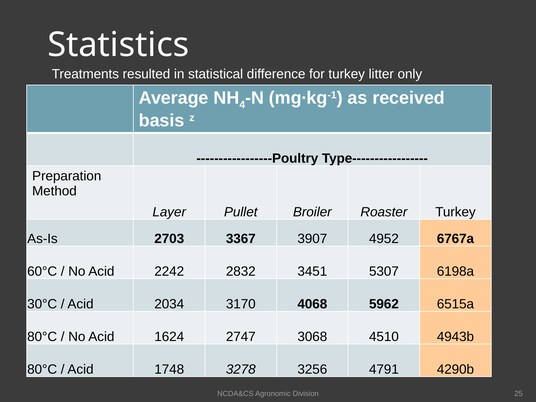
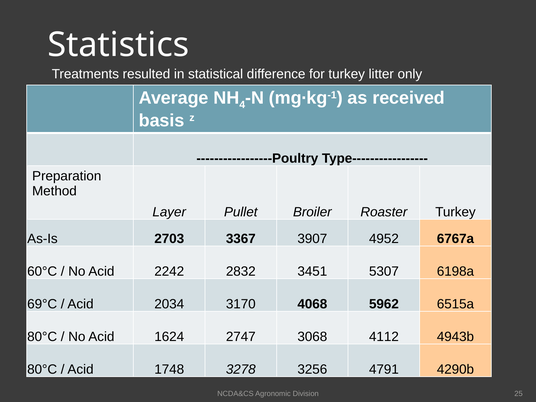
30°C: 30°C -> 69°C (42, 304)
4510: 4510 -> 4112 (384, 337)
